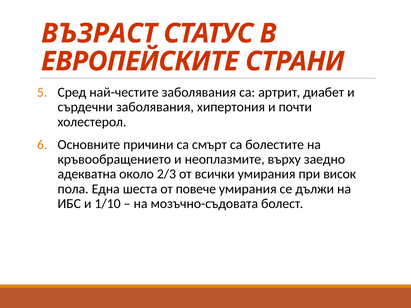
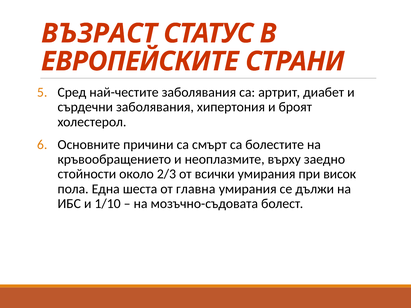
почти: почти -> броят (295, 107)
адекватна: адекватна -> стойности (87, 174)
повече: повече -> главна (196, 189)
